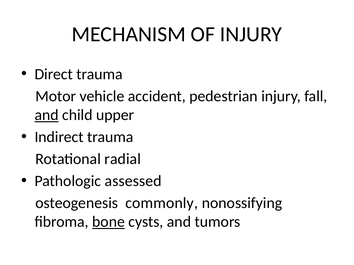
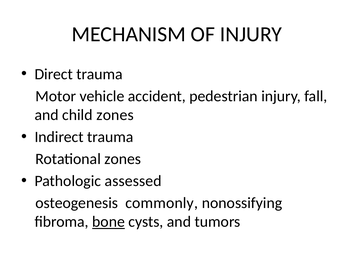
and underline: present -> none (47, 115)
child upper: upper -> zones (115, 115)
Rotational radial: radial -> zones (123, 159)
